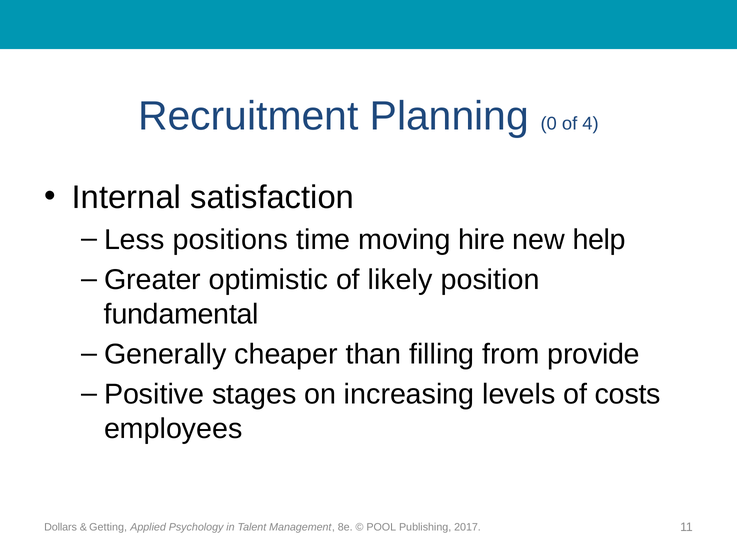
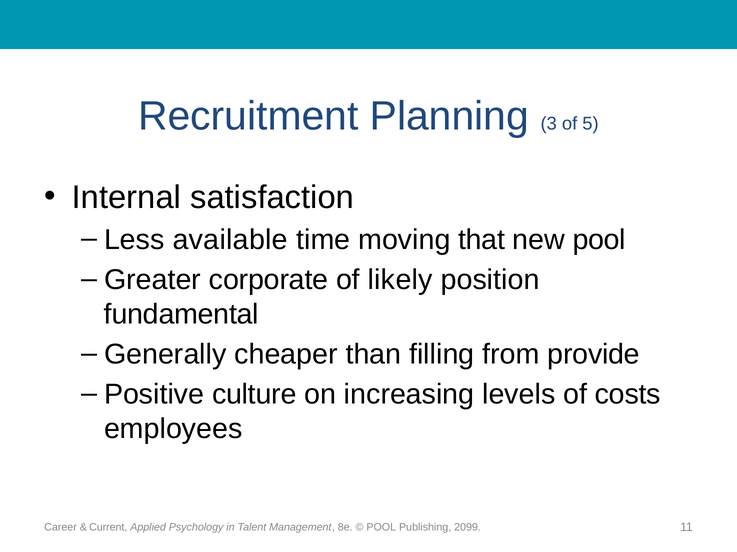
0: 0 -> 3 (549, 124)
4: 4 -> 5 (591, 124)
positions: positions -> available (230, 240)
hire: hire -> that (482, 240)
new help: help -> pool (599, 240)
optimistic: optimistic -> corporate (269, 280)
stages: stages -> culture (254, 395)
Dollars: Dollars -> Career (61, 528)
Getting: Getting -> Current (108, 528)
2017: 2017 -> 2099 (468, 528)
